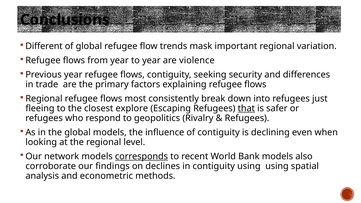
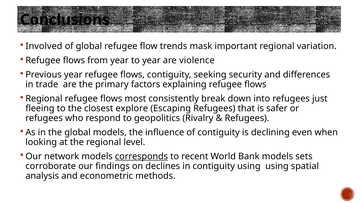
Different: Different -> Involved (44, 46)
that underline: present -> none (246, 108)
also: also -> sets (304, 156)
